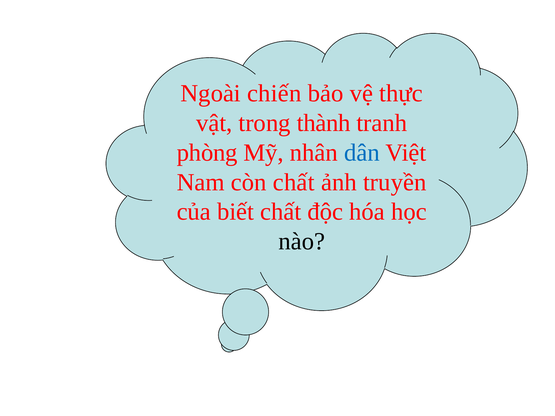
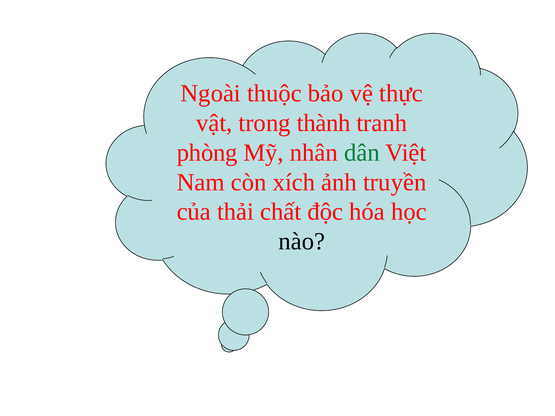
chiến: chiến -> thuộc (274, 94)
dân colour: blue -> green (362, 153)
còn chất: chất -> xích (294, 182)
biết: biết -> thải (236, 212)
